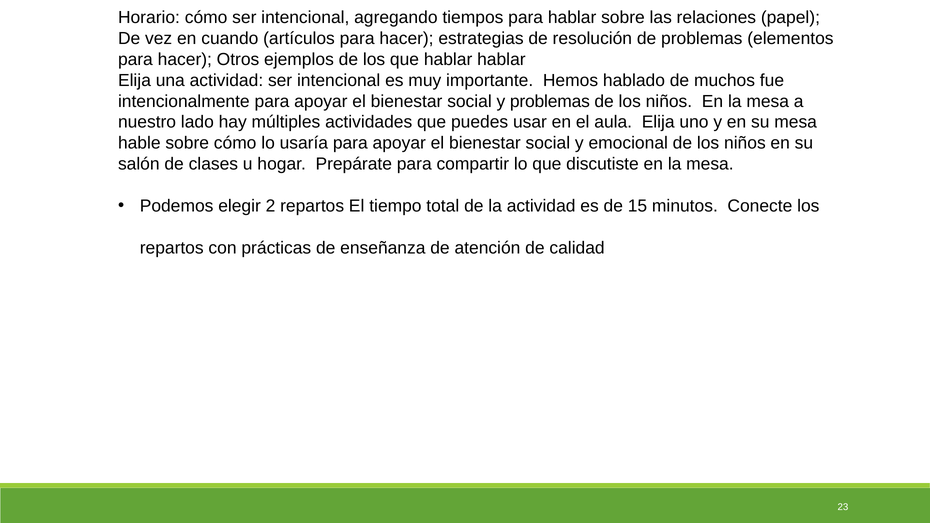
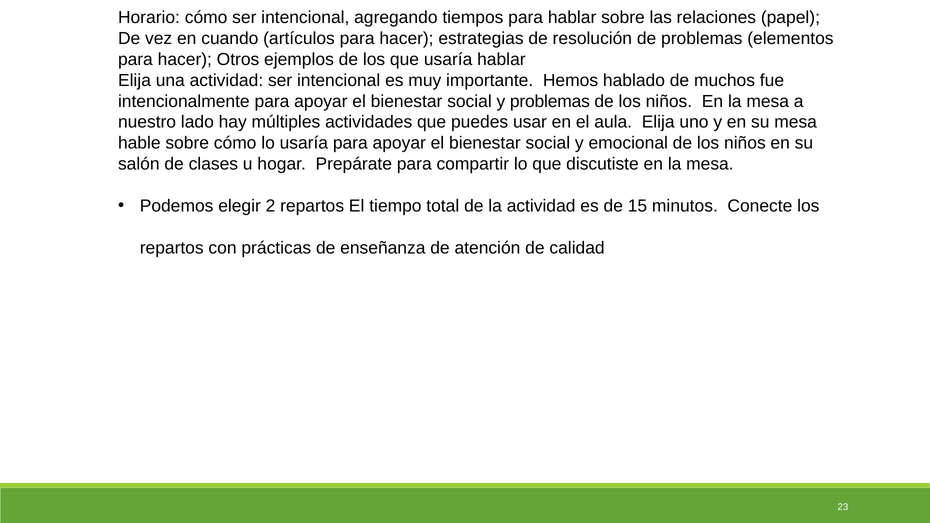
que hablar: hablar -> usaría (448, 59)
